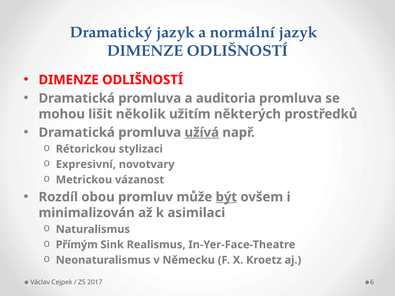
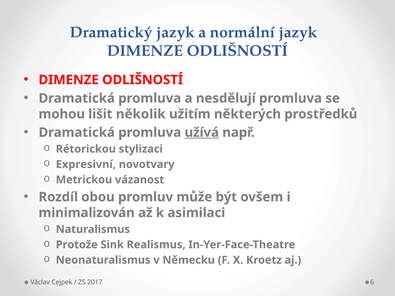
auditoria: auditoria -> nesdělují (226, 98)
být underline: present -> none (226, 197)
Přímým: Přímým -> Protože (77, 245)
